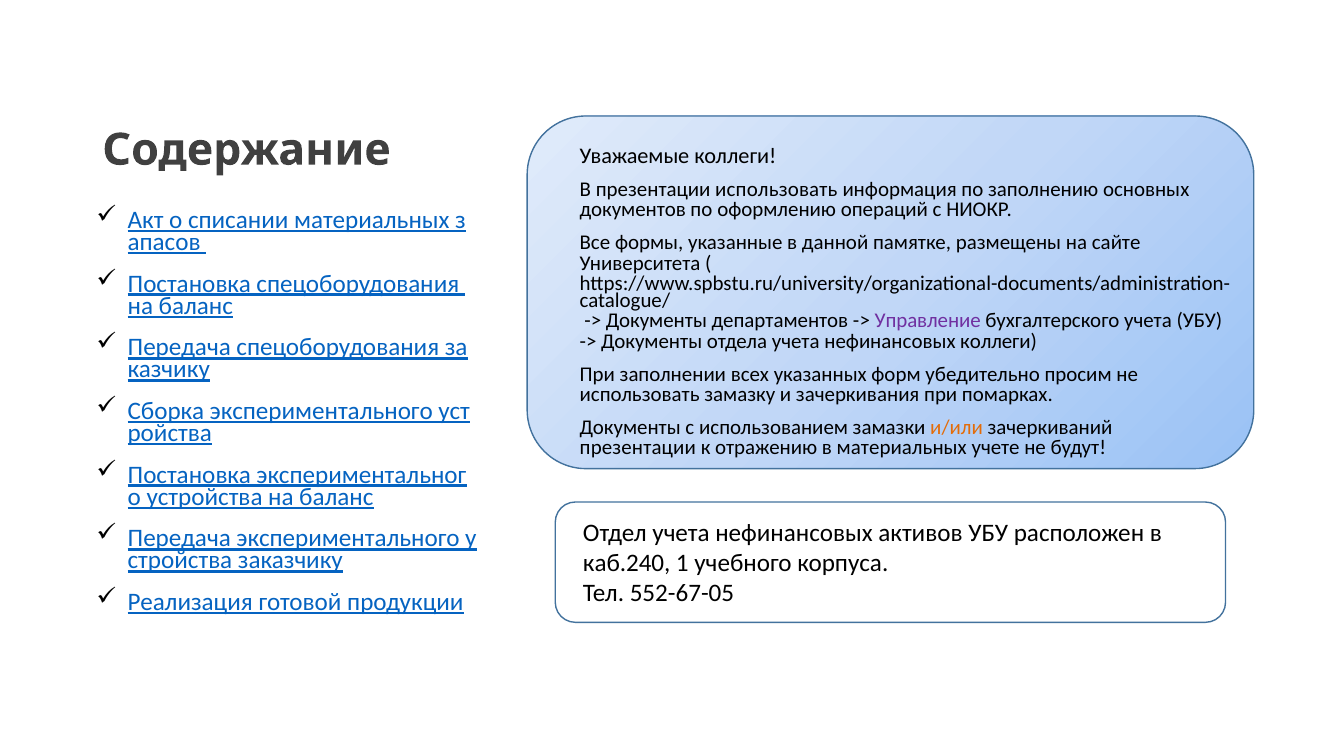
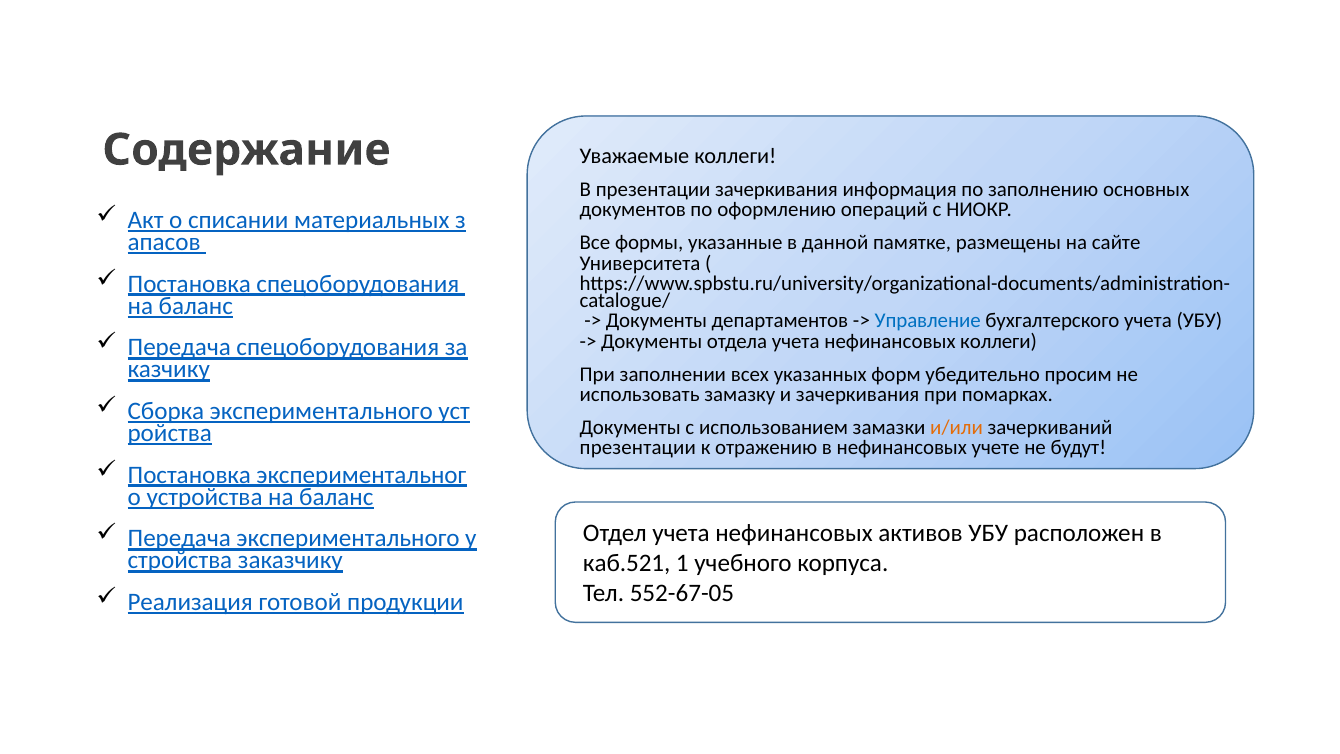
презентации использовать: использовать -> зачеркивания (777, 190)
Управление colour: purple -> blue (928, 321)
в материальных: материальных -> нефинансовых (902, 448)
каб.240: каб.240 -> каб.521 (627, 563)
